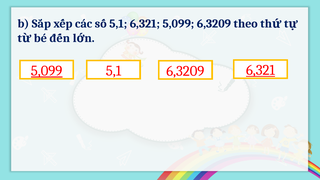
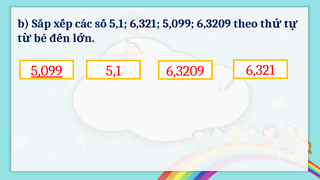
6,321 underline: present -> none (260, 70)
